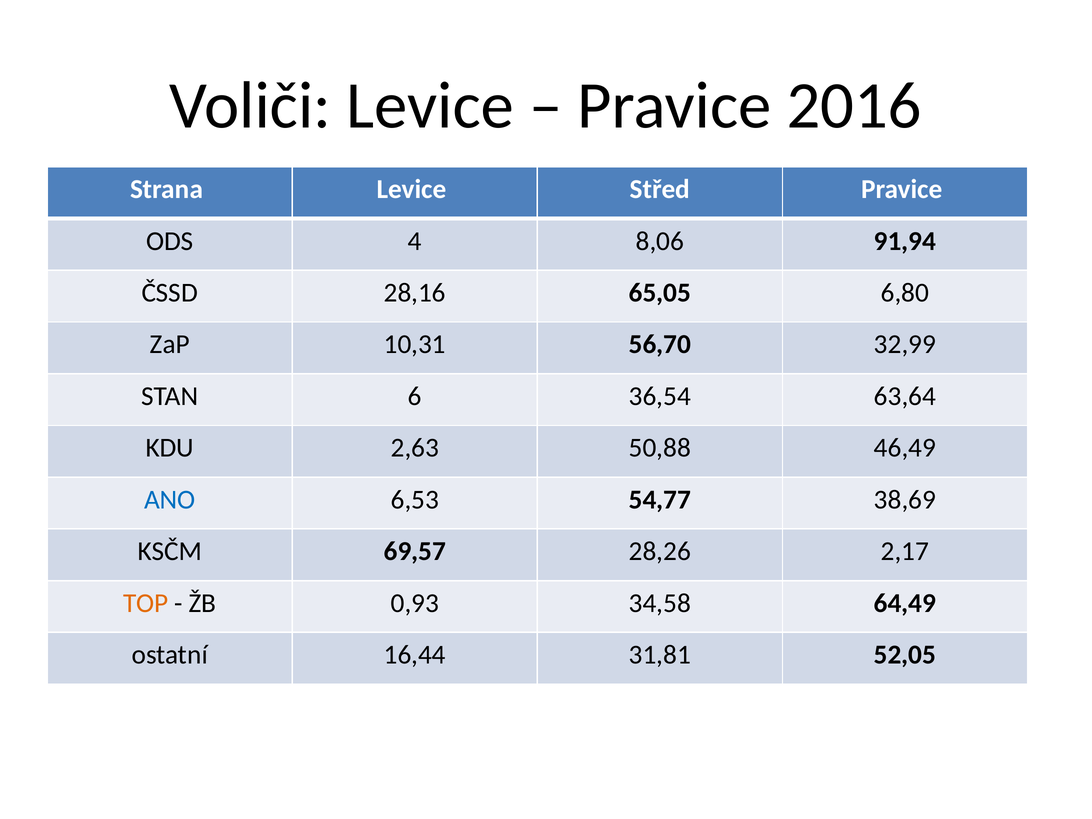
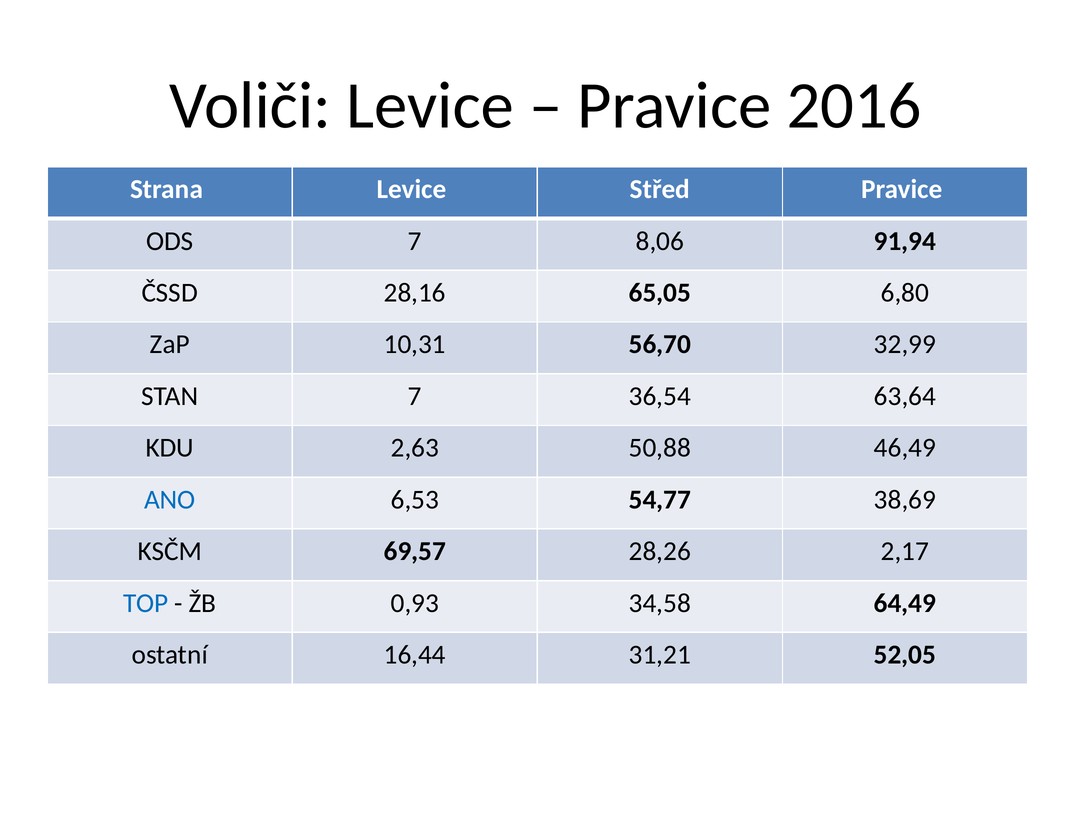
ODS 4: 4 -> 7 (415, 241)
STAN 6: 6 -> 7 (415, 396)
TOP colour: orange -> blue (146, 603)
31,81: 31,81 -> 31,21 (660, 655)
